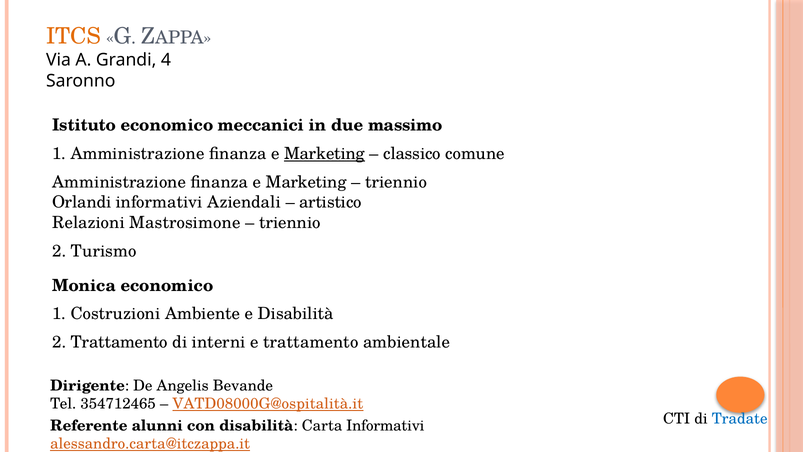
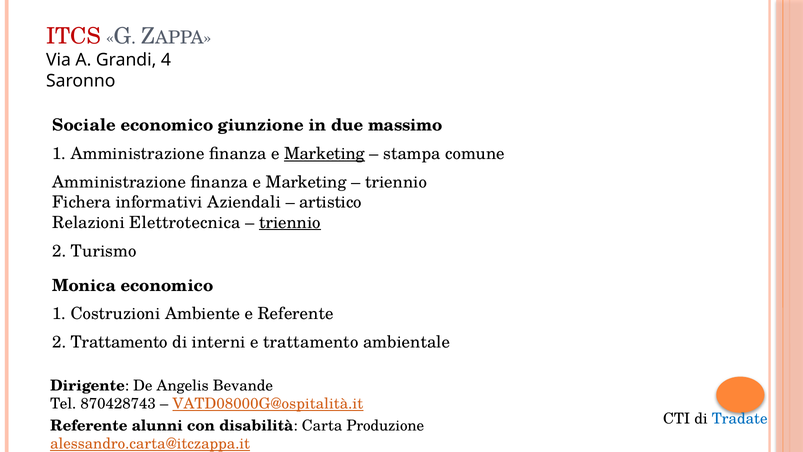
ITCS colour: orange -> red (74, 36)
Istituto: Istituto -> Sociale (84, 125)
meccanici: meccanici -> giunzione (261, 125)
classico: classico -> stampa (412, 154)
Orlandi: Orlandi -> Fichera (82, 202)
Mastrosimone: Mastrosimone -> Elettrotecnica (185, 222)
triennio underline: none -> present (290, 222)
e Disabilità: Disabilità -> Referente (296, 314)
354712465: 354712465 -> 870428743 (118, 404)
Carta Informativi: Informativi -> Produzione (385, 426)
